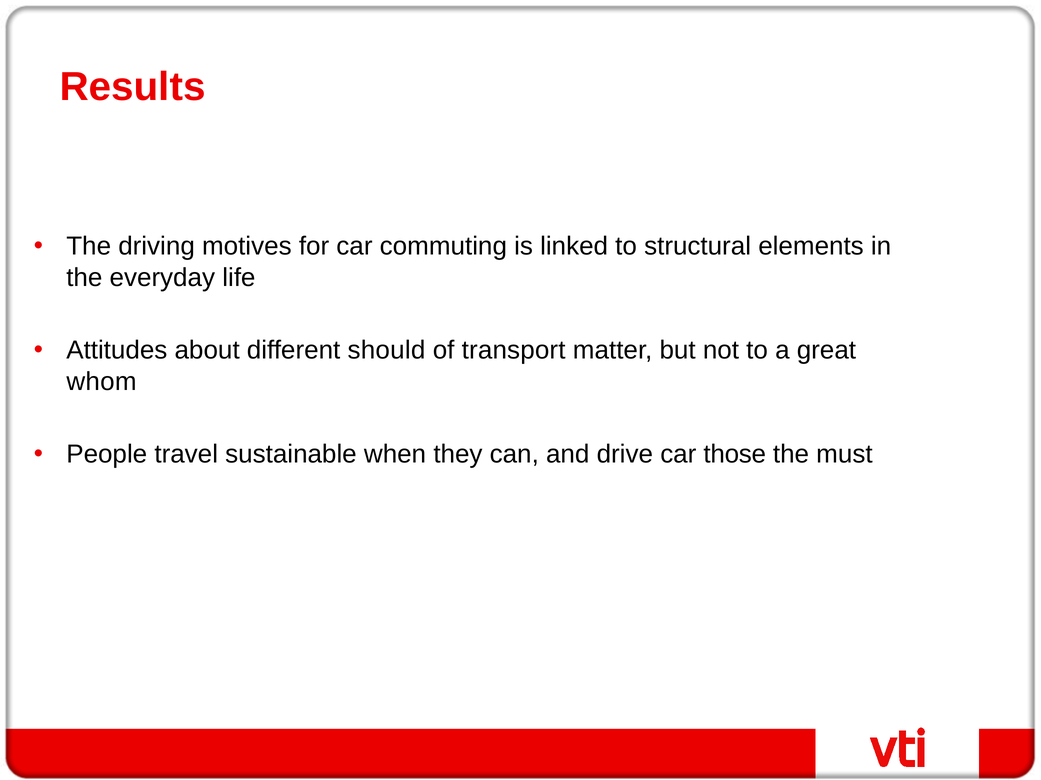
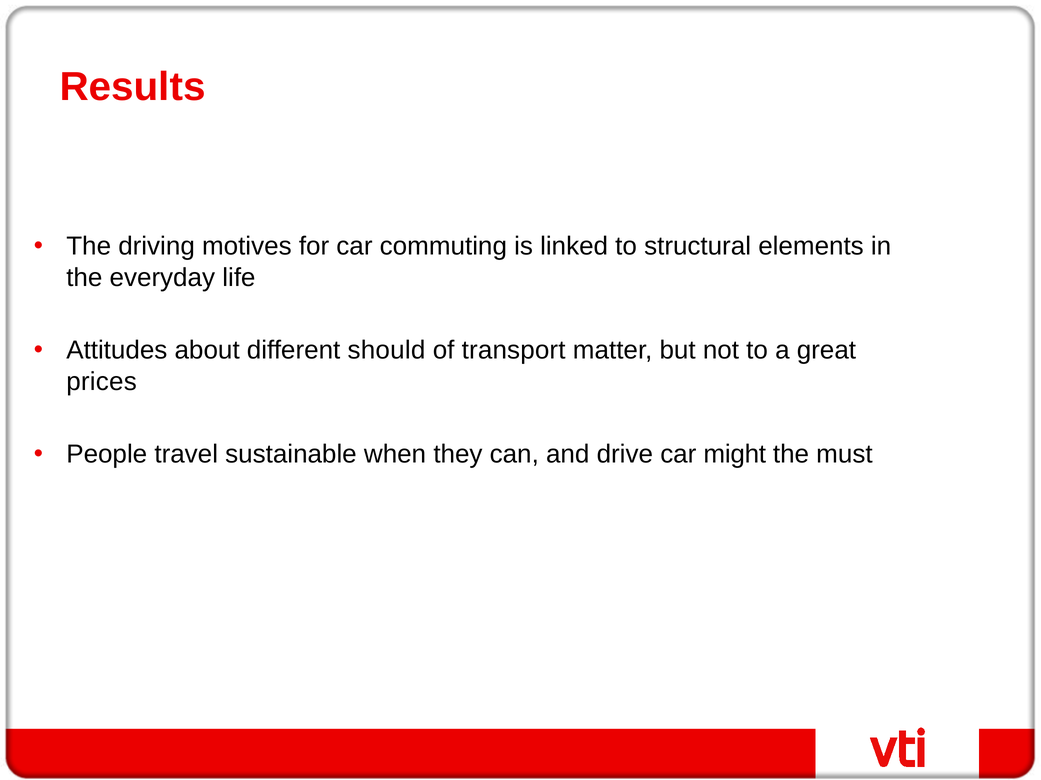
whom: whom -> prices (102, 382)
those: those -> might (735, 455)
